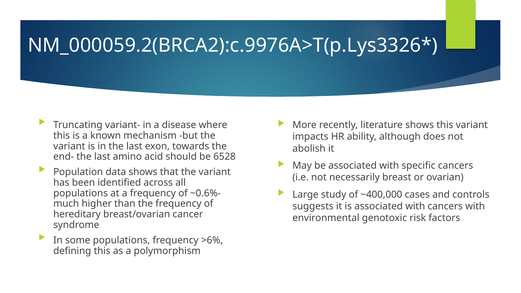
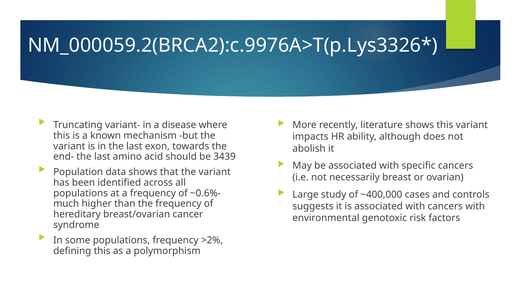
6528: 6528 -> 3439 (225, 157)
>6%: >6% -> >2% (212, 240)
